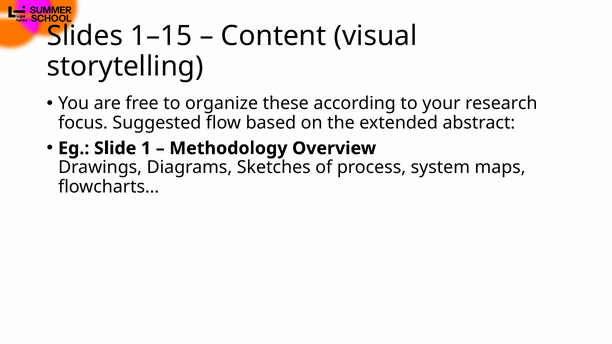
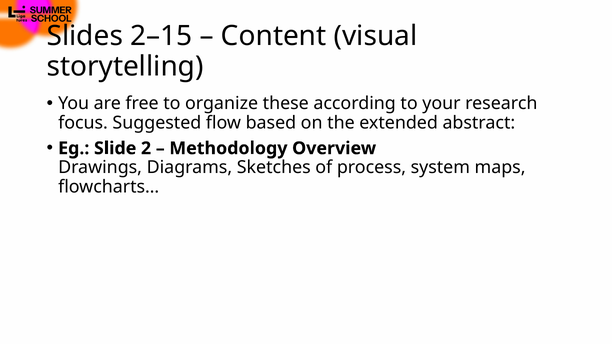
1–15: 1–15 -> 2–15 (161, 36)
1: 1 -> 2 (146, 148)
